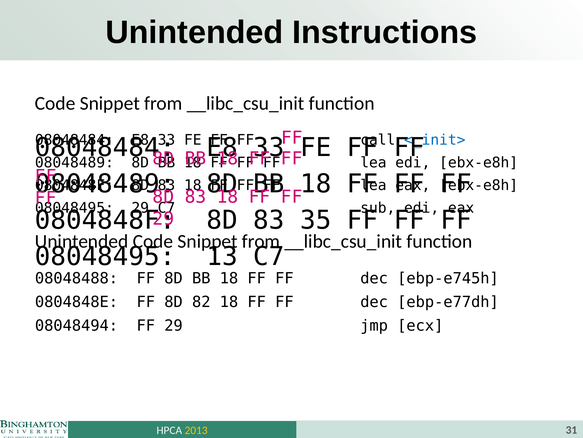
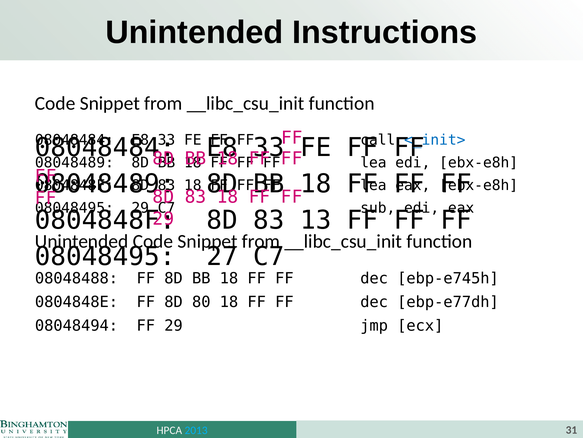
35: 35 -> 13 (316, 220)
13: 13 -> 27 (222, 256)
82: 82 -> 80 (201, 302)
2013 colour: yellow -> light blue (196, 430)
